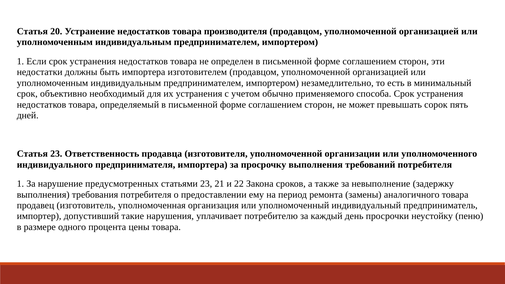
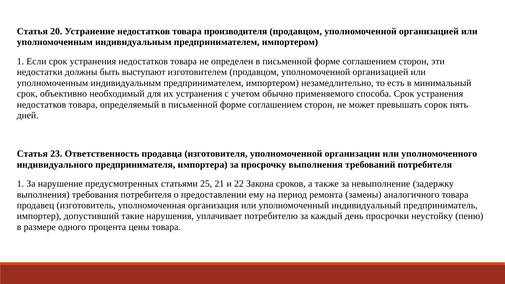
быть импортера: импортера -> выступают (144, 72)
статьями 23: 23 -> 25 (206, 184)
